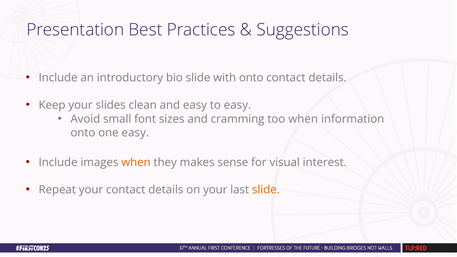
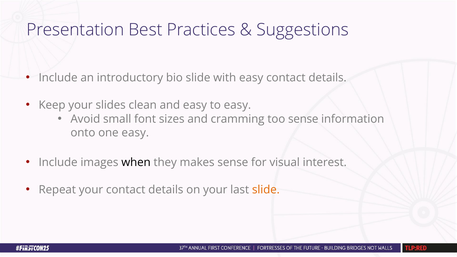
with onto: onto -> easy (251, 78)
too when: when -> sense (303, 119)
when colour: orange -> black (136, 162)
